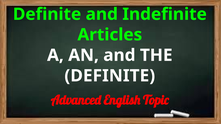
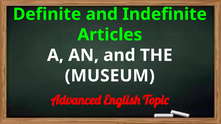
DEFINITE: DEFINITE -> MUSEUM (110, 76)
